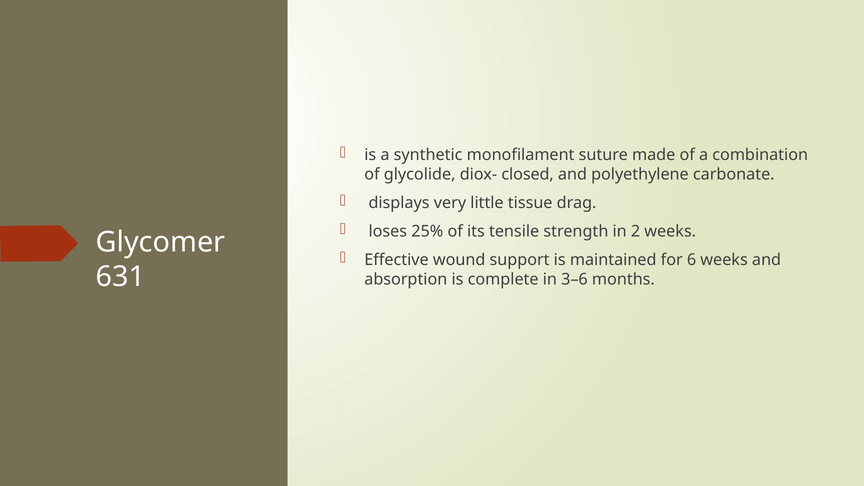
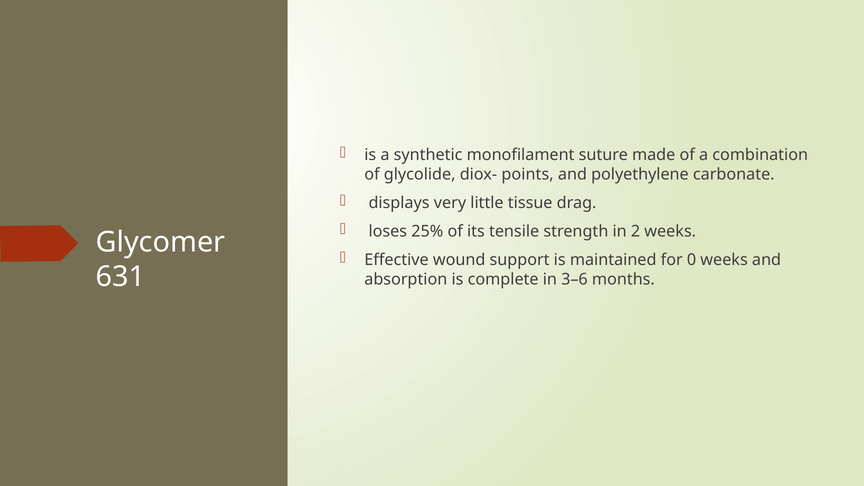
closed: closed -> points (528, 175)
6: 6 -> 0 (692, 260)
